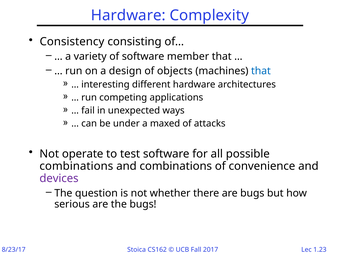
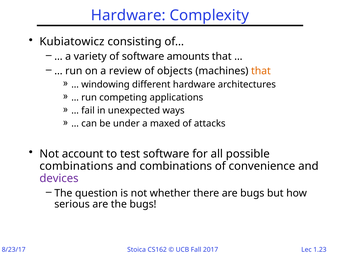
Consistency: Consistency -> Kubiatowicz (72, 42)
member: member -> amounts (188, 57)
design: design -> review (125, 71)
that colour: blue -> orange (261, 71)
interesting: interesting -> windowing (105, 84)
operate: operate -> account (83, 154)
